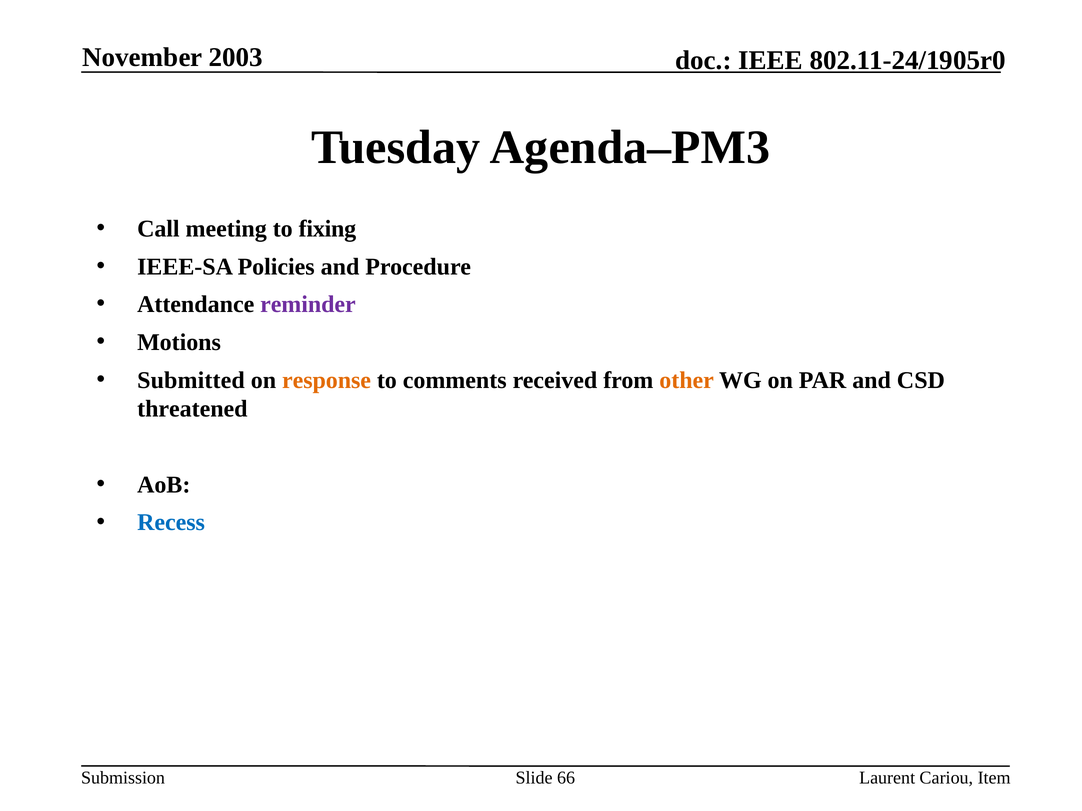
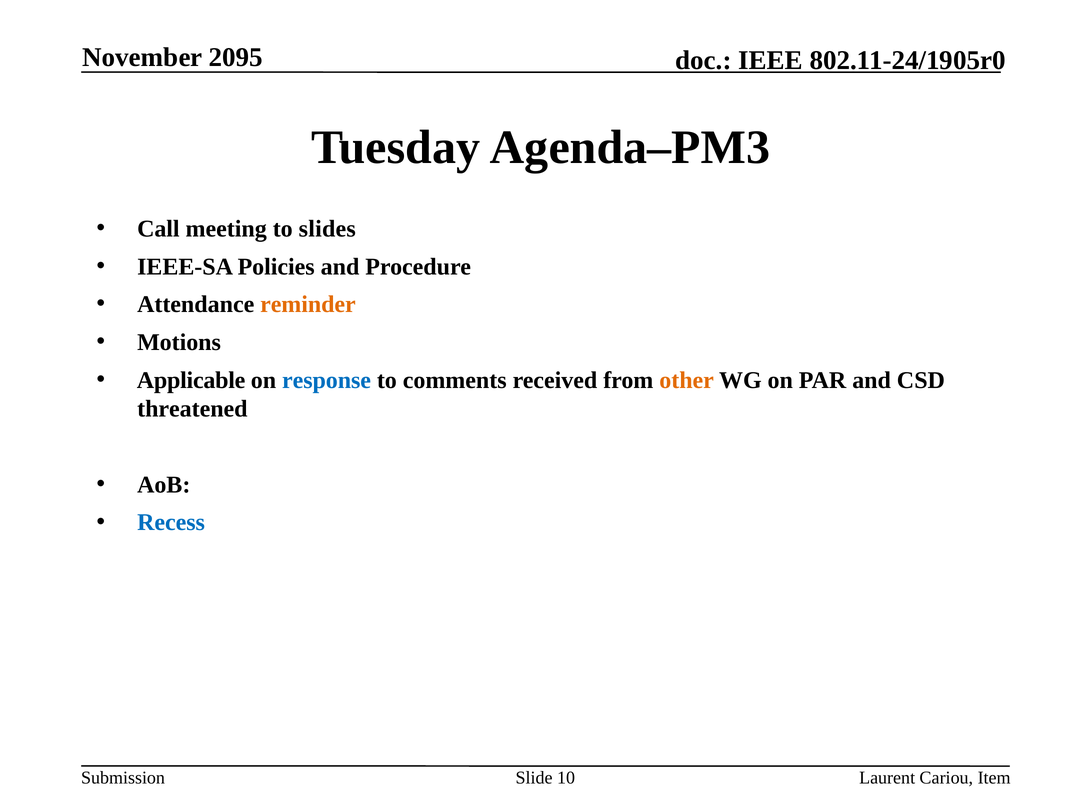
2003: 2003 -> 2095 (236, 57)
fixing: fixing -> slides (327, 229)
reminder colour: purple -> orange (308, 305)
Submitted: Submitted -> Applicable (191, 380)
response colour: orange -> blue (327, 380)
66: 66 -> 10 (566, 778)
